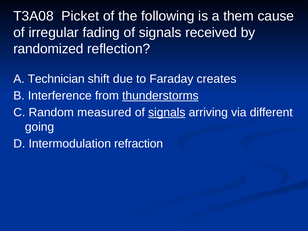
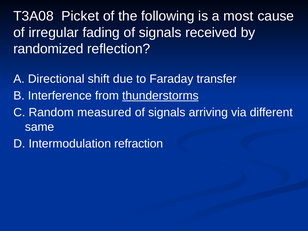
them: them -> most (238, 16)
Technician: Technician -> Directional (56, 79)
creates: creates -> transfer (217, 79)
signals underline: present -> none (167, 112)
going: going -> same (40, 127)
